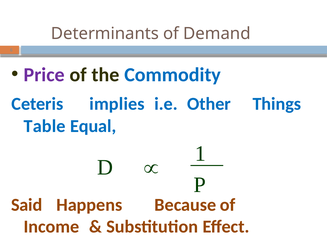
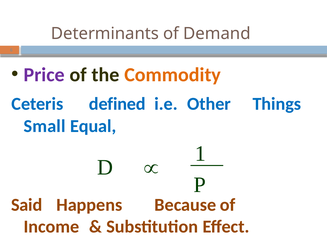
Commodity colour: blue -> orange (173, 75)
implies: implies -> defined (117, 104)
Table: Table -> Small (45, 126)
